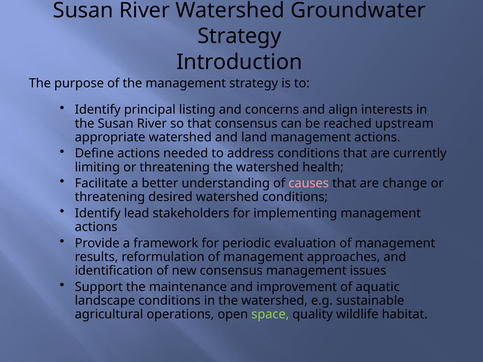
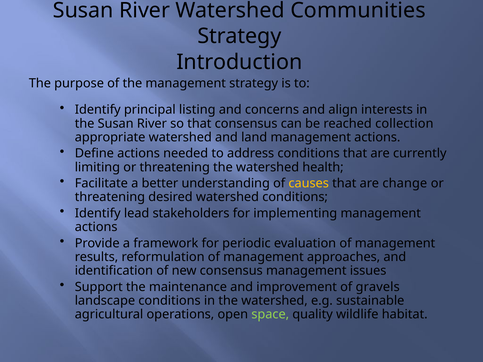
Groundwater: Groundwater -> Communities (358, 10)
upstream: upstream -> collection (404, 124)
causes colour: pink -> yellow (309, 183)
aquatic: aquatic -> gravels (378, 287)
